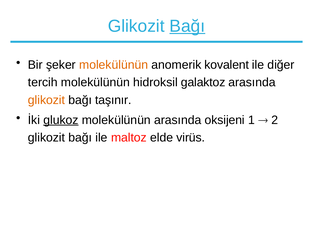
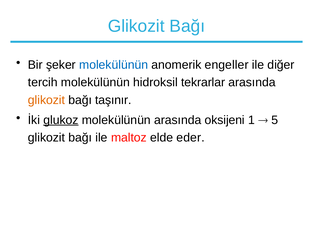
Bağı underline: present -> none (187, 26)
molekülünün colour: orange -> blue (114, 65)
kovalent: kovalent -> engeller (227, 65)
galaktoz: galaktoz -> tekrarlar (203, 82)
2: 2 -> 5 (275, 120)
virüs: virüs -> eder (191, 137)
